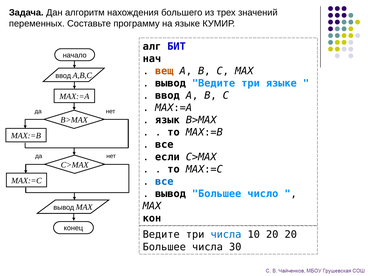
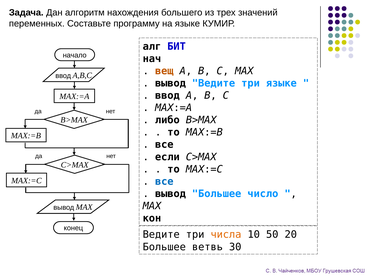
язык: язык -> либо (167, 120)
числа colour: blue -> orange (226, 235)
10 20: 20 -> 50 (272, 235)
Большее числа: числа -> ветвь (207, 247)
